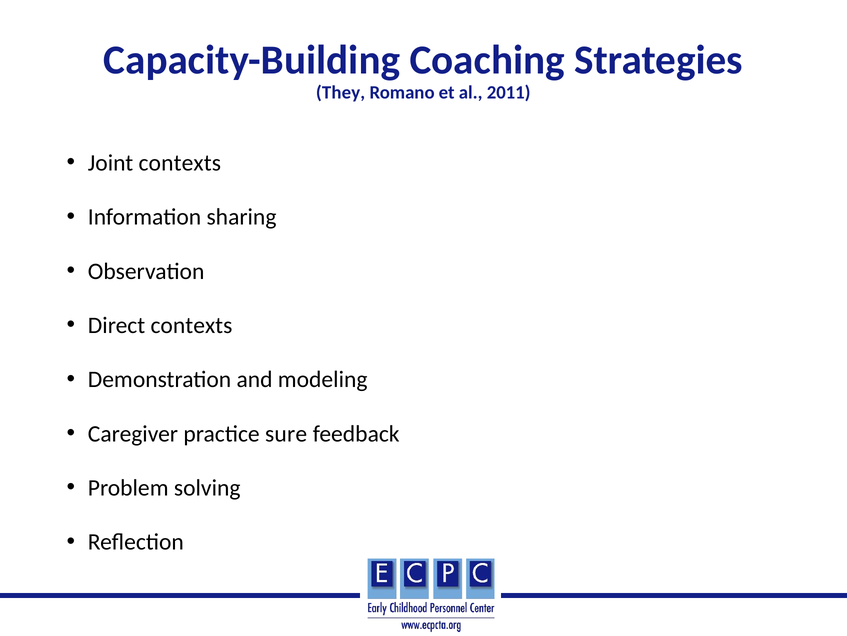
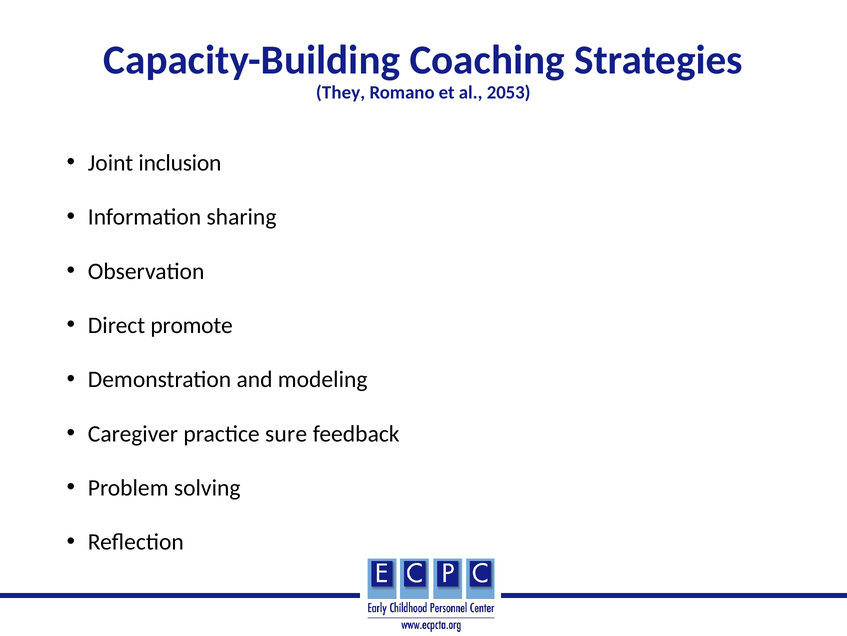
2011: 2011 -> 2053 (509, 93)
Joint contexts: contexts -> inclusion (180, 163)
Direct contexts: contexts -> promote (192, 325)
